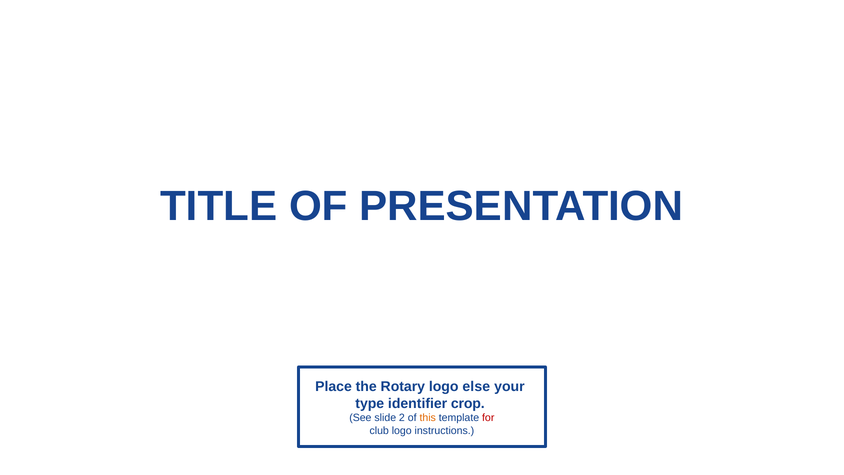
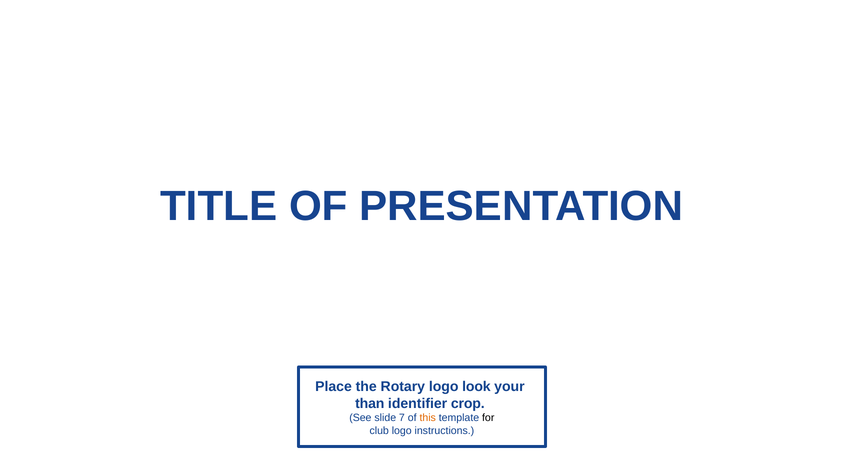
else: else -> look (476, 386)
type: type -> than (370, 403)
2: 2 -> 7 (402, 418)
for colour: red -> black (488, 418)
